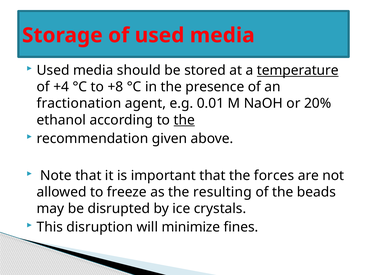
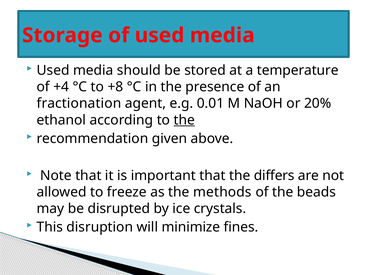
temperature underline: present -> none (298, 70)
forces: forces -> differs (274, 176)
resulting: resulting -> methods (222, 192)
